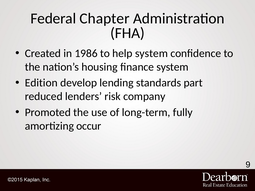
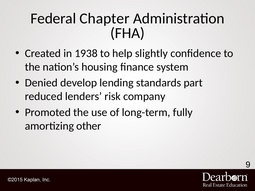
1986: 1986 -> 1938 (86, 53)
help system: system -> slightly (151, 53)
Edition: Edition -> Denied (41, 83)
occur: occur -> other (89, 126)
